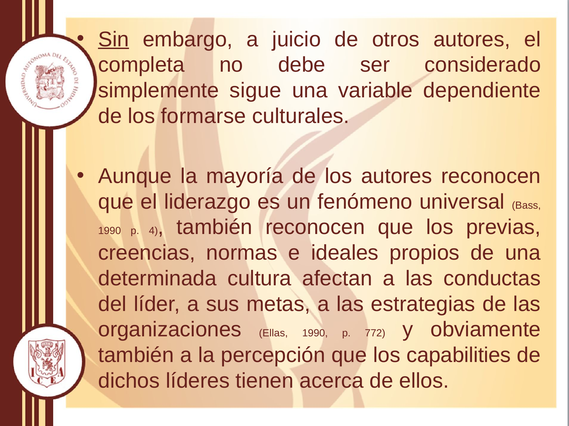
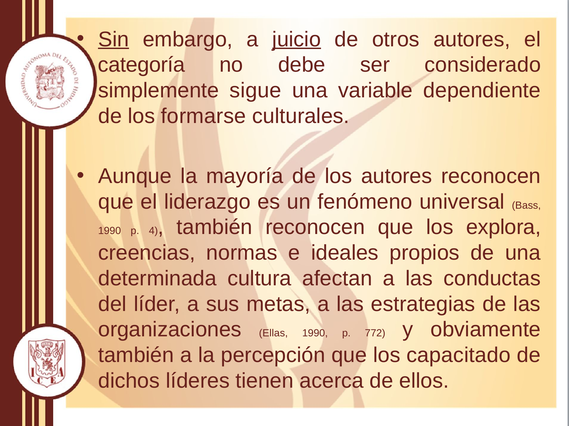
juicio underline: none -> present (297, 39)
completa: completa -> categoría (142, 65)
previas: previas -> explora (504, 228)
capabilities: capabilities -> capacitado (459, 356)
